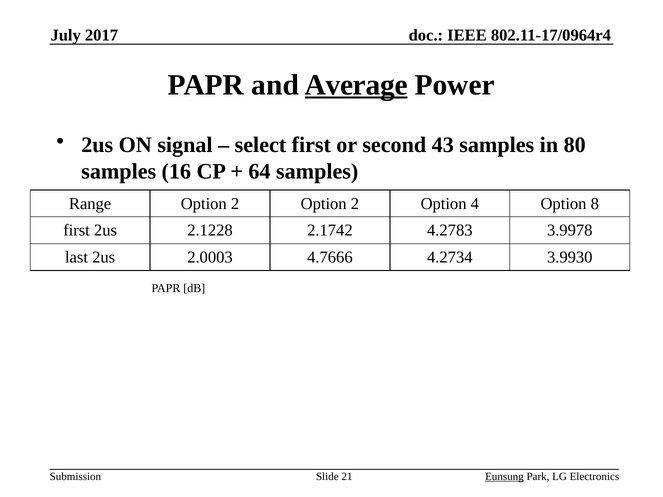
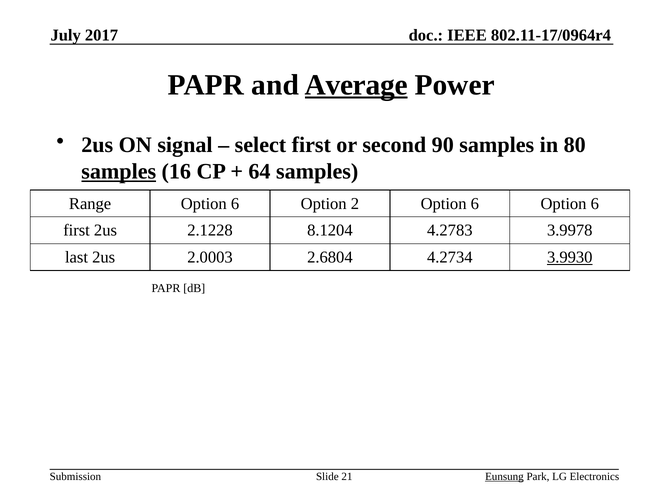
43: 43 -> 90 (443, 145)
samples underline: none -> present (119, 172)
Range Option 2: 2 -> 6 (235, 204)
2 Option 4: 4 -> 6 (475, 204)
8: 8 -> 6 (595, 204)
2.1742: 2.1742 -> 8.1204 (330, 231)
4.7666: 4.7666 -> 2.6804 (330, 257)
3.9930 underline: none -> present (570, 257)
